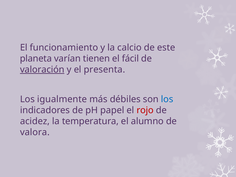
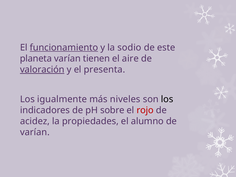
funcionamiento underline: none -> present (64, 48)
calcio: calcio -> sodio (129, 48)
fácil: fácil -> aire (130, 59)
débiles: débiles -> niveles (125, 99)
los colour: blue -> black (167, 99)
papel: papel -> sobre (112, 110)
temperatura: temperatura -> propiedades (90, 121)
valora: valora -> varían (35, 132)
